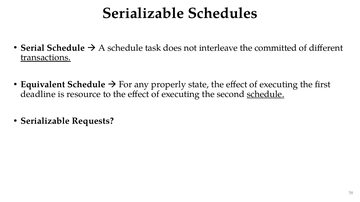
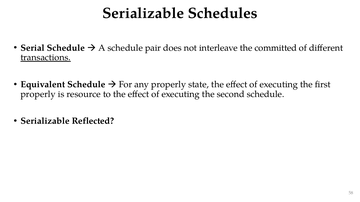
task: task -> pair (153, 48)
deadline: deadline -> properly (38, 94)
schedule underline: present -> none (266, 94)
Requests: Requests -> Reflected (93, 121)
